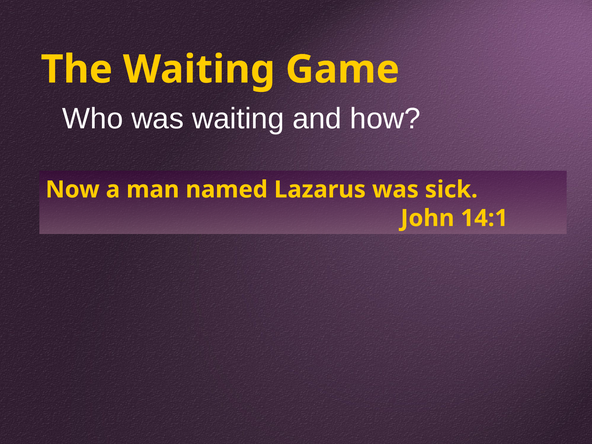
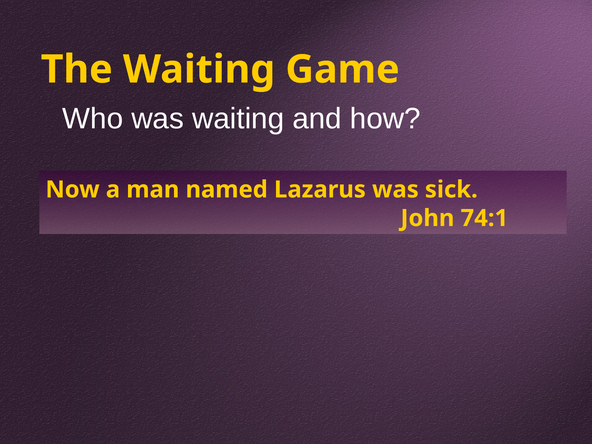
14:1: 14:1 -> 74:1 (484, 218)
